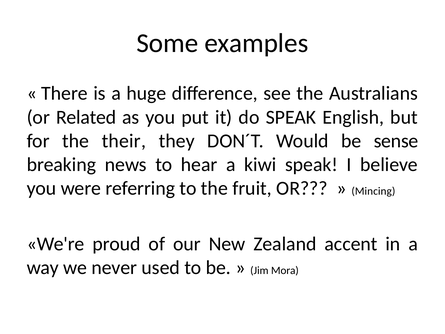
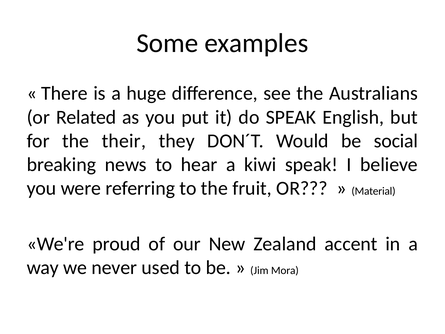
sense: sense -> social (396, 141)
Mincing: Mincing -> Material (373, 191)
